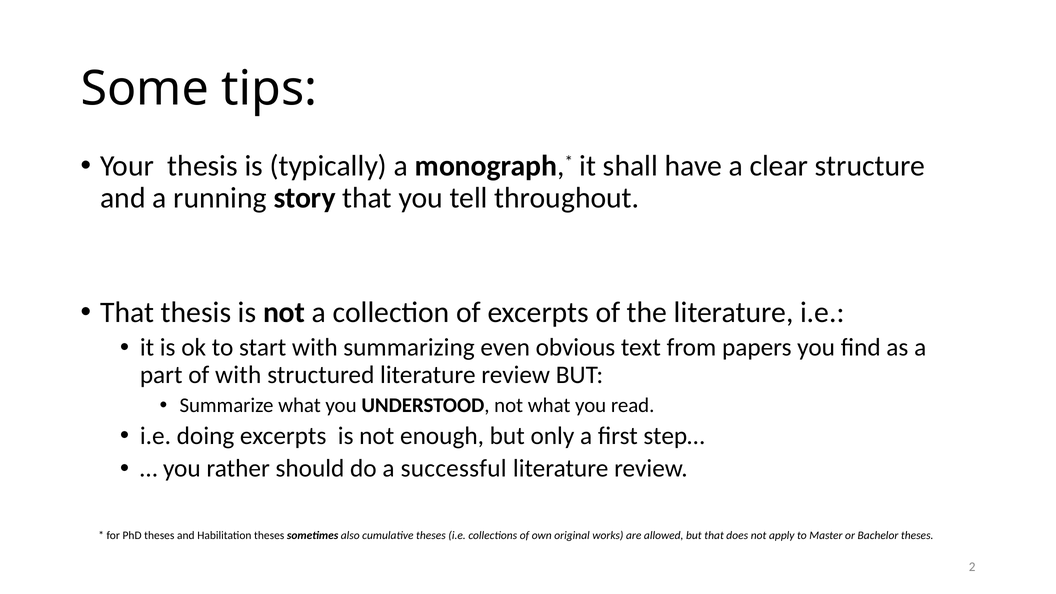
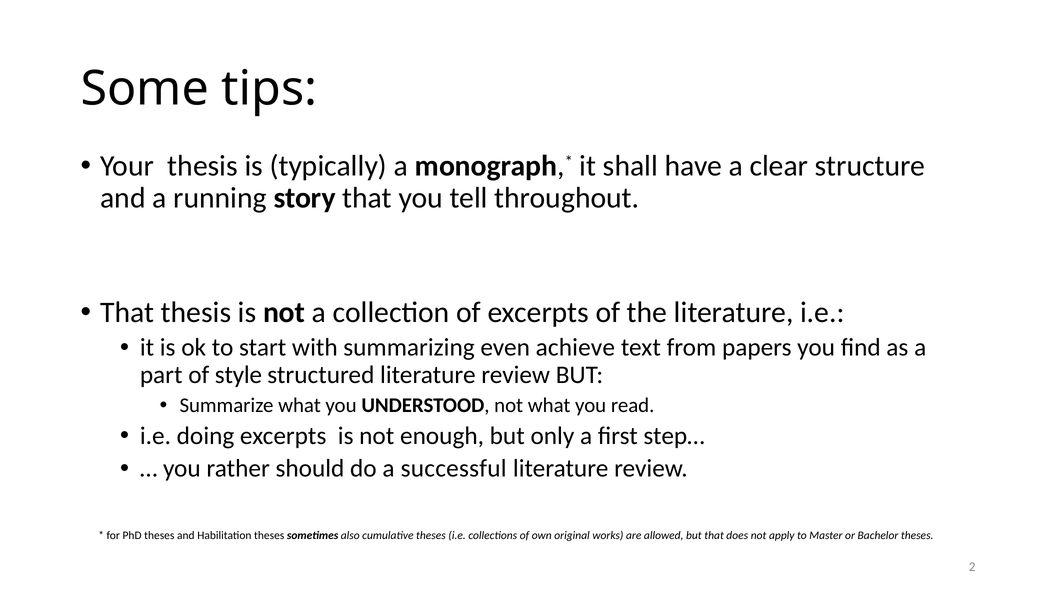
obvious: obvious -> achieve (575, 348)
of with: with -> style (238, 375)
